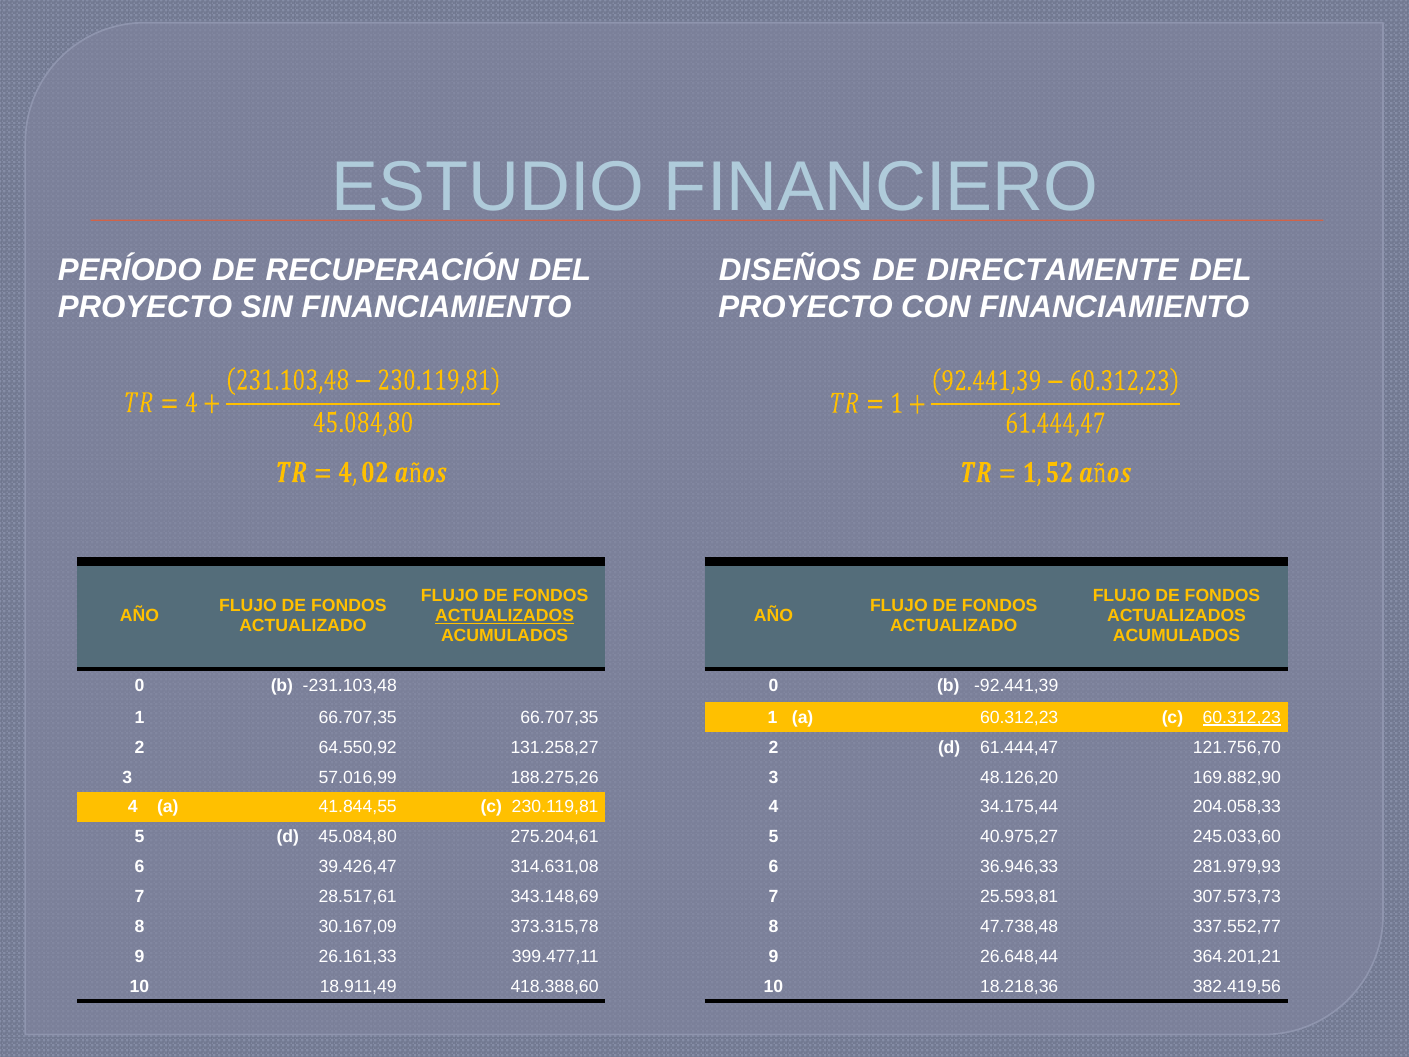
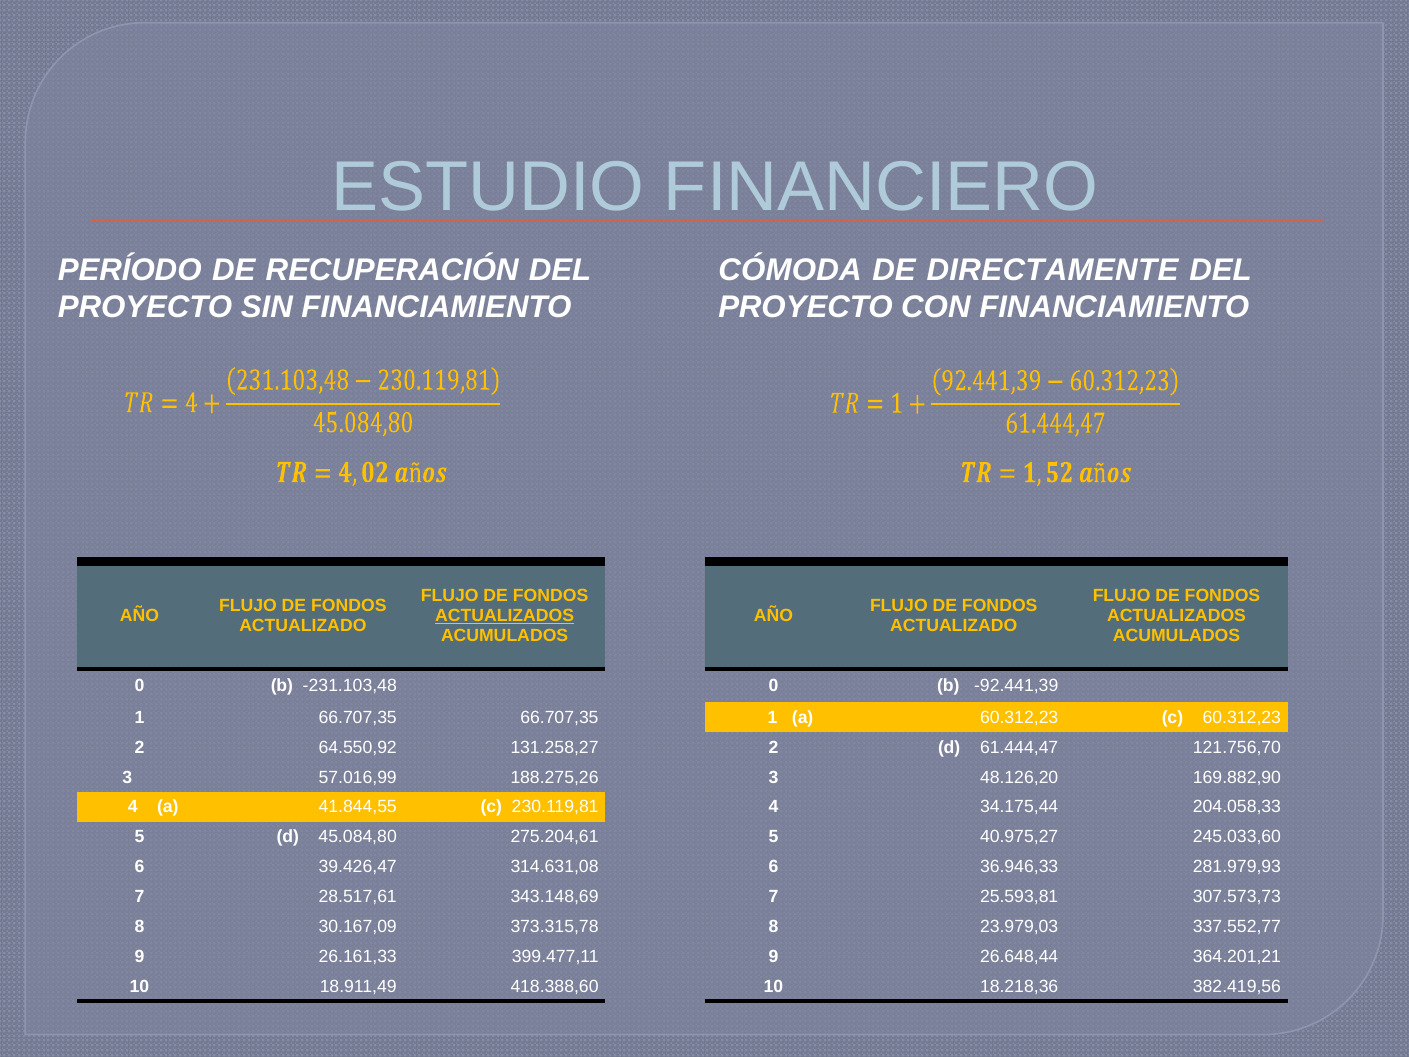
DISEÑOS: DISEÑOS -> CÓMODA (790, 270)
60.312,23 underline: present -> none (1242, 717)
47.738,48: 47.738,48 -> 23.979,03 (1019, 927)
